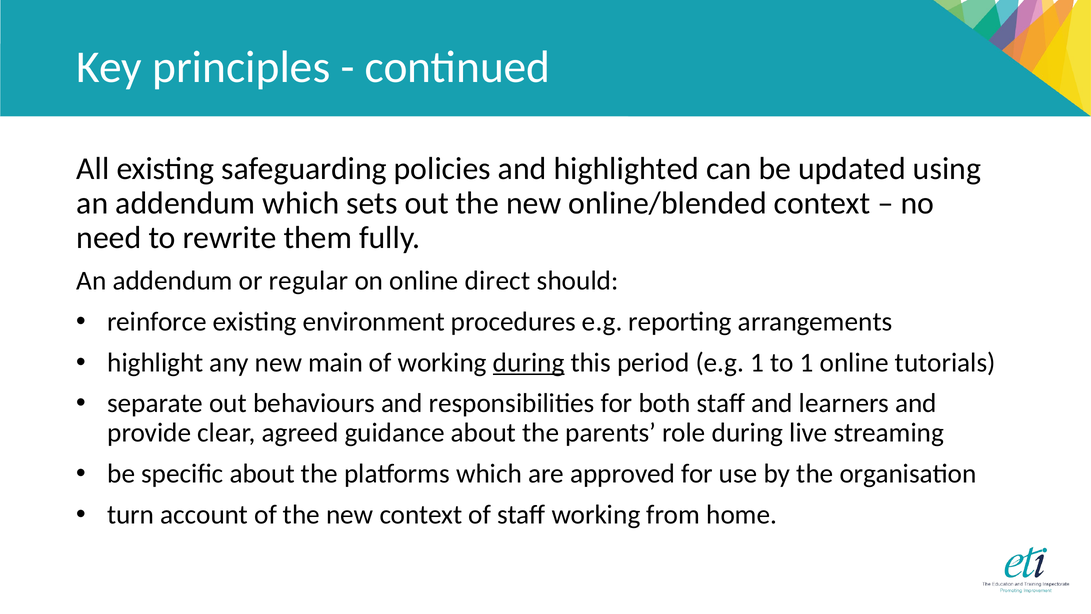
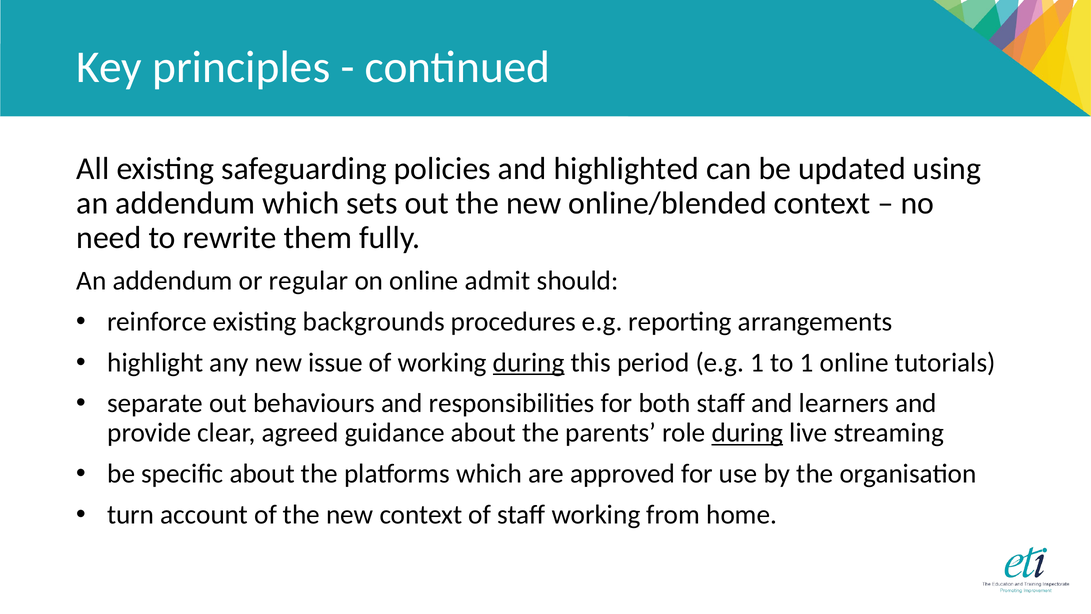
direct: direct -> admit (498, 281)
environment: environment -> backgrounds (374, 322)
main: main -> issue (336, 362)
during underline: none -> present (747, 433)
